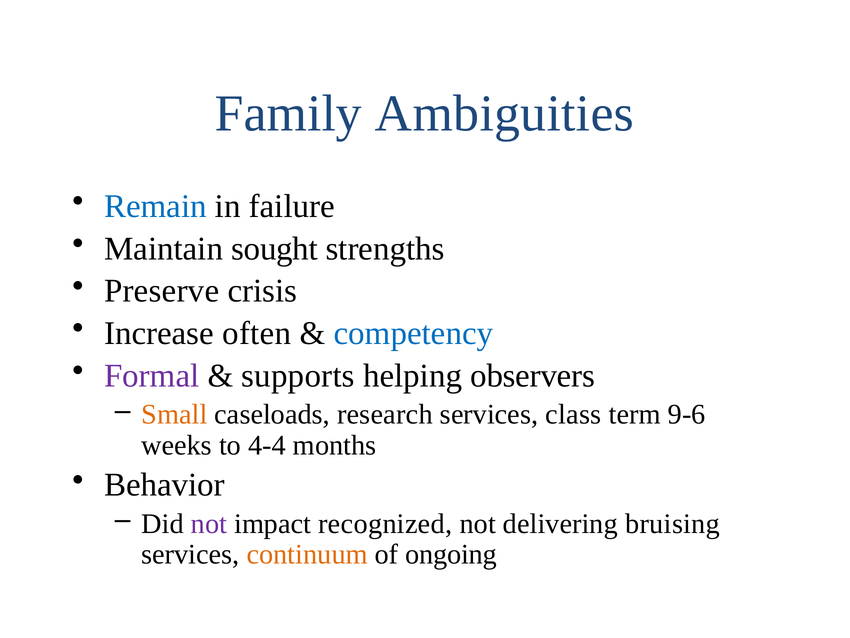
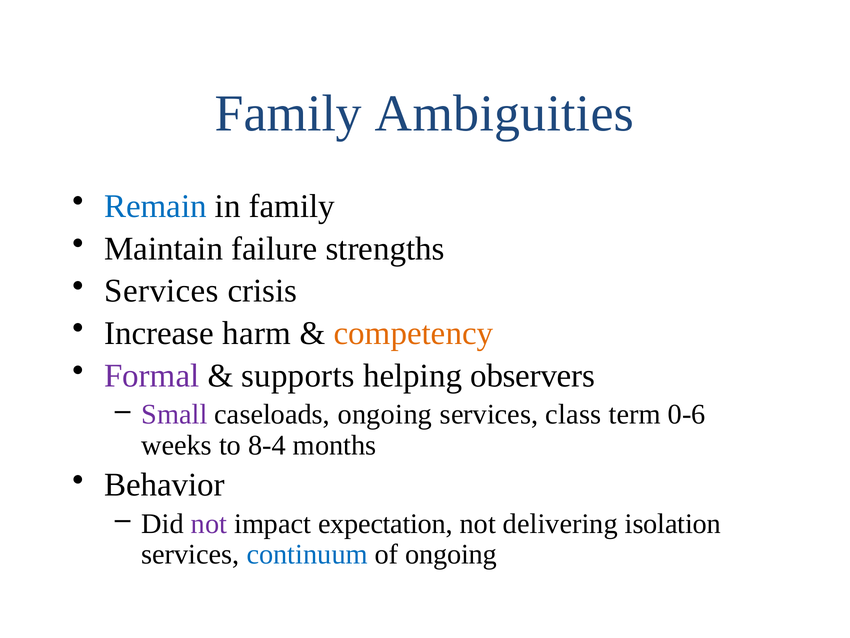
in failure: failure -> family (292, 206)
sought: sought -> failure (274, 248)
Preserve: Preserve -> Services (162, 291)
often: often -> harm (257, 333)
competency colour: blue -> orange (414, 333)
Small colour: orange -> purple (174, 414)
caseloads research: research -> ongoing (385, 414)
9-6: 9-6 -> 0-6 (687, 414)
4-4: 4-4 -> 8-4 (267, 445)
recognized: recognized -> expectation (386, 523)
bruising: bruising -> isolation (673, 523)
continuum colour: orange -> blue (307, 554)
